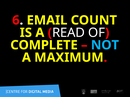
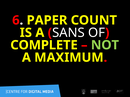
EMAIL: EMAIL -> PAPER (47, 20)
READ: READ -> SANS (68, 33)
NOT colour: light blue -> light green (105, 45)
